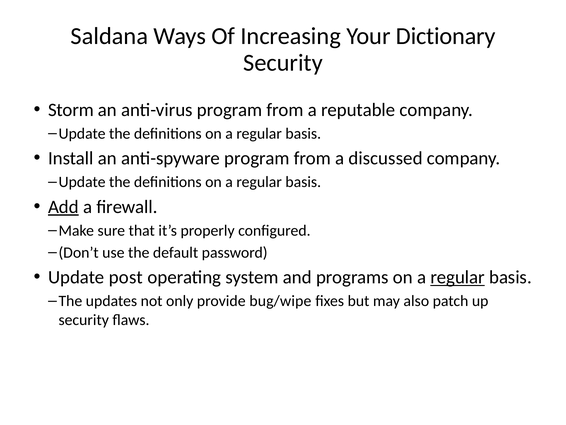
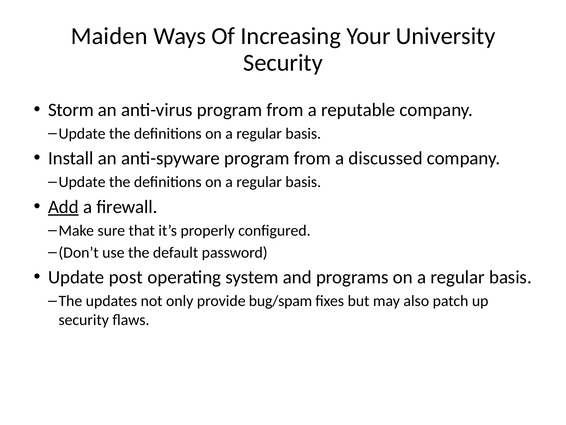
Saldana: Saldana -> Maiden (109, 36)
Dictionary: Dictionary -> University (446, 36)
regular underline: present -> none (458, 277)
bug/wipe: bug/wipe -> bug/spam (281, 301)
